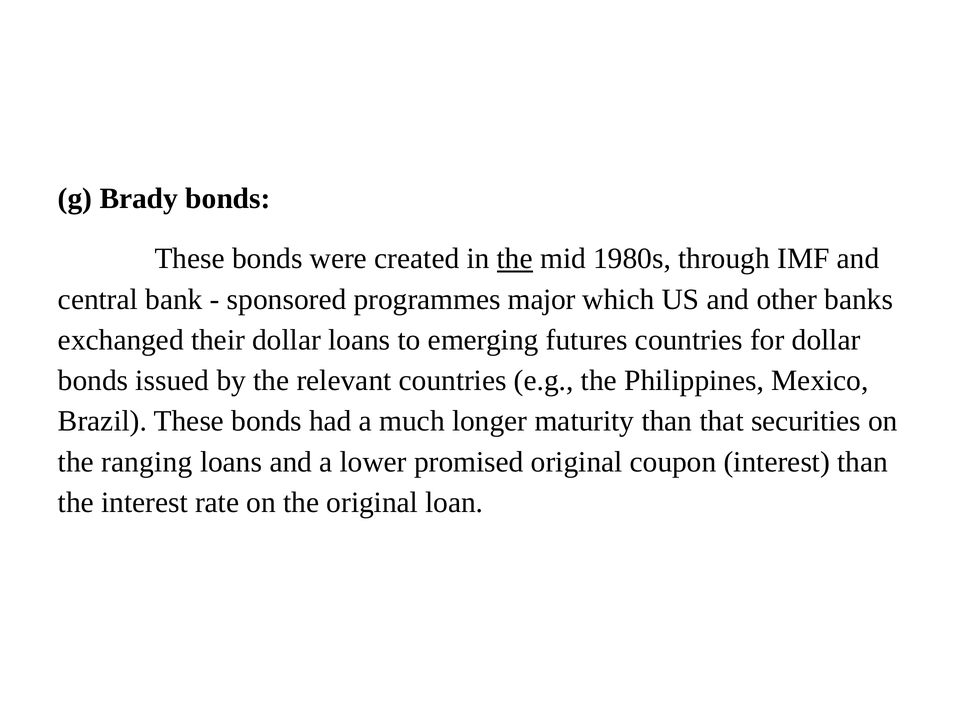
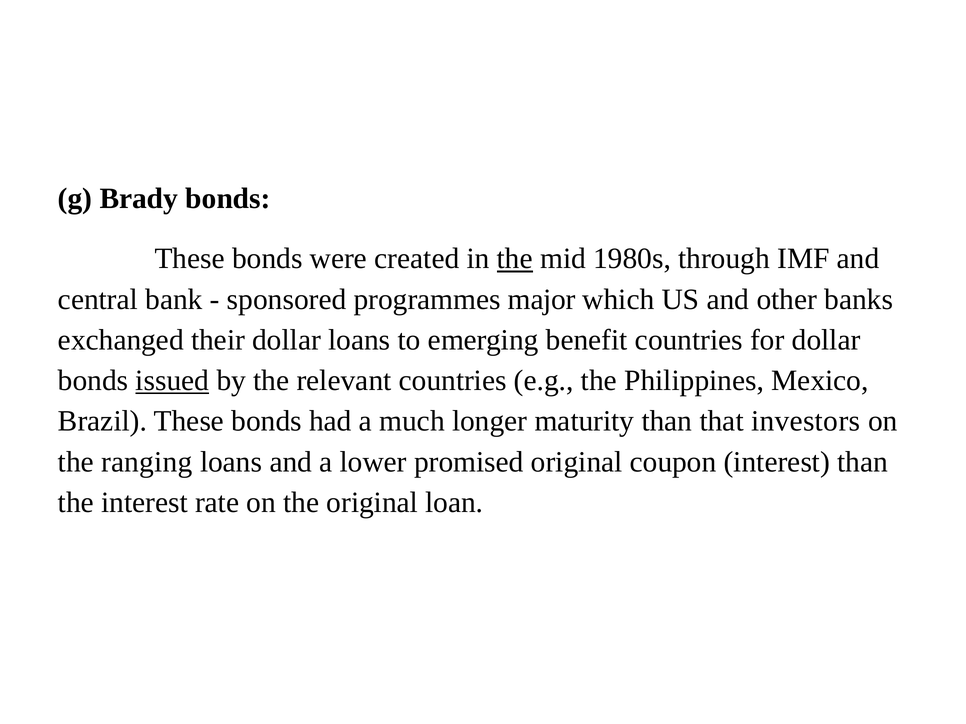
futures: futures -> benefit (587, 340)
issued underline: none -> present (172, 381)
securities: securities -> investors (806, 421)
